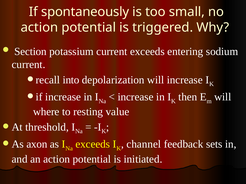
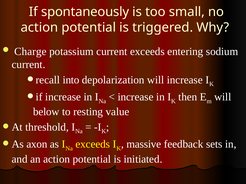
Section: Section -> Charge (30, 52)
where: where -> below (46, 112)
channel: channel -> massive (144, 145)
